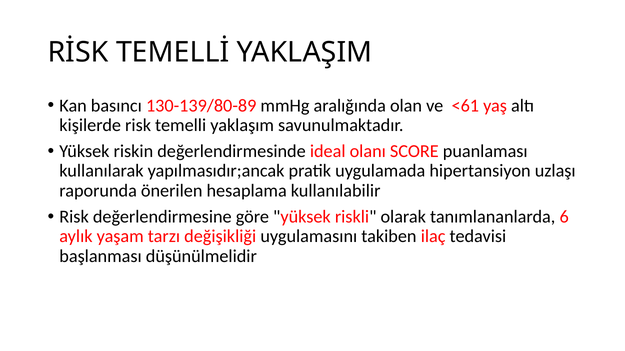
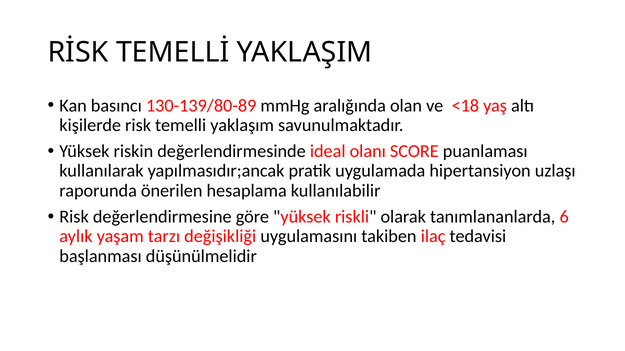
<61: <61 -> <18 (465, 106)
